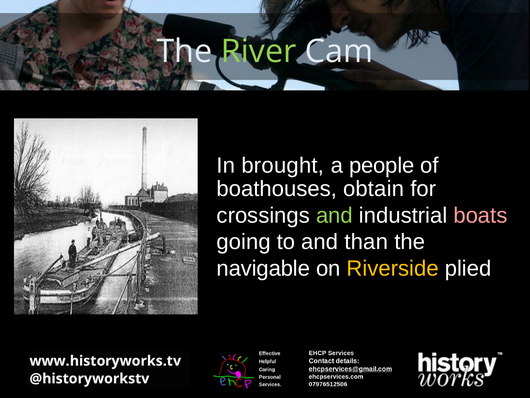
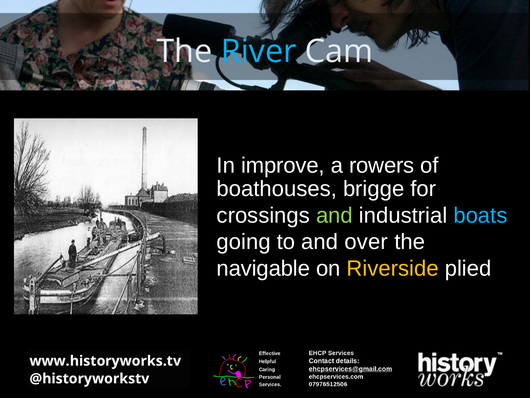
River colour: light green -> light blue (259, 51)
brought: brought -> improve (283, 165)
people: people -> rowers (382, 165)
obtain: obtain -> brigge (374, 189)
boats colour: pink -> light blue (480, 215)
than: than -> over (366, 242)
